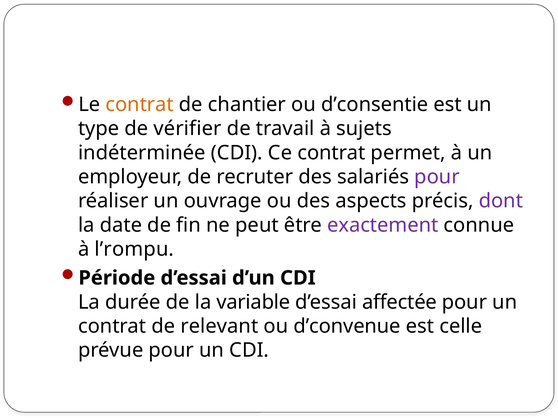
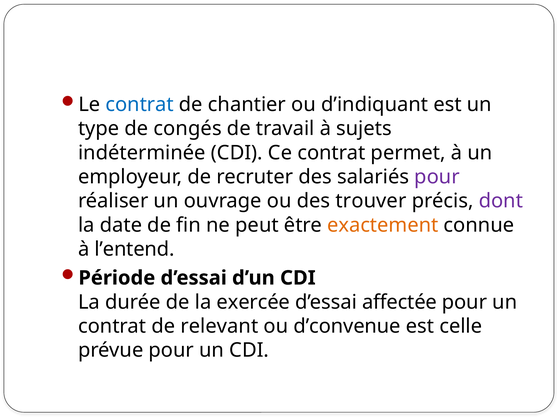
contrat colour: orange -> blue (140, 105)
d’consentie: d’consentie -> d’indiquant (375, 105)
vérifier: vérifier -> congés (188, 129)
aspects: aspects -> trouver (371, 201)
exactement colour: purple -> orange (383, 225)
l’rompu: l’rompu -> l’entend (134, 250)
variable: variable -> exercée (253, 302)
